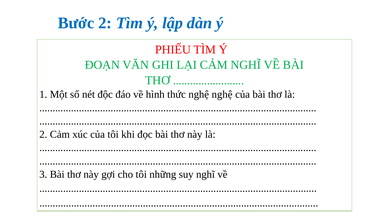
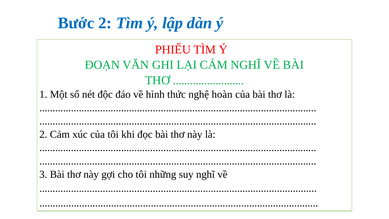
nghệ nghệ: nghệ -> hoàn (222, 94)
